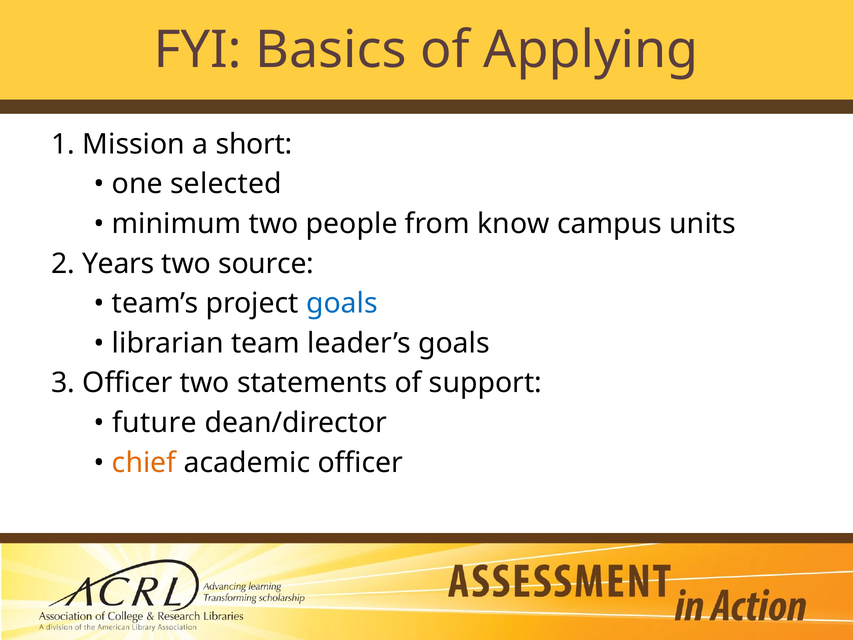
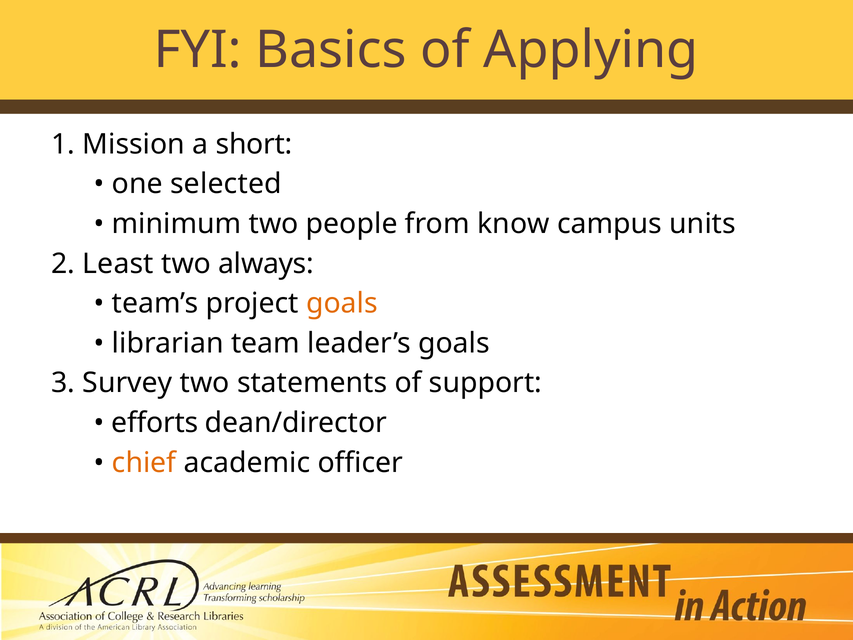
Years: Years -> Least (118, 264)
source: source -> always (266, 264)
goals colour: blue -> orange (342, 303)
3 Officer: Officer -> Survey (127, 383)
future: future -> efforts (155, 423)
